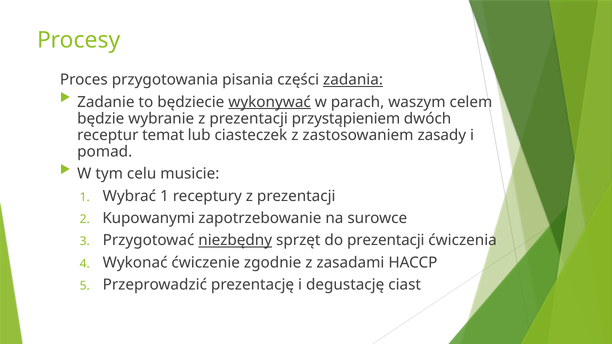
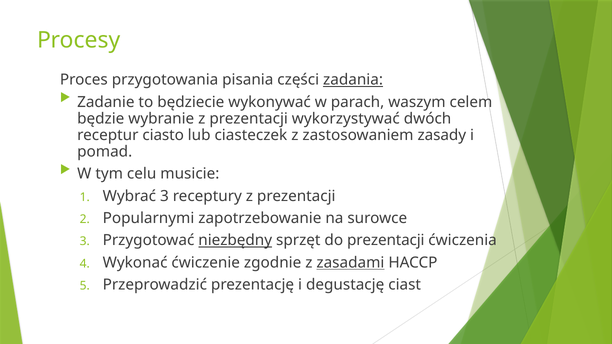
wykonywać underline: present -> none (270, 102)
przystąpieniem: przystąpieniem -> wykorzystywać (346, 119)
temat: temat -> ciasto (163, 135)
Wybrać 1: 1 -> 3 (164, 196)
Kupowanymi: Kupowanymi -> Popularnymi (149, 218)
zasadami underline: none -> present (350, 263)
